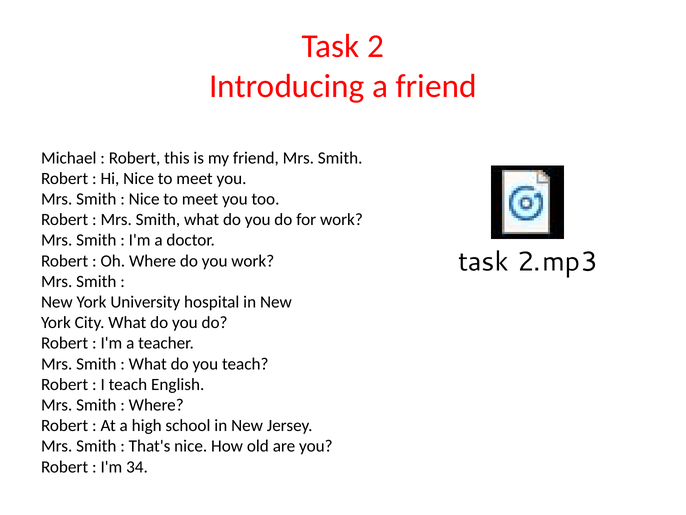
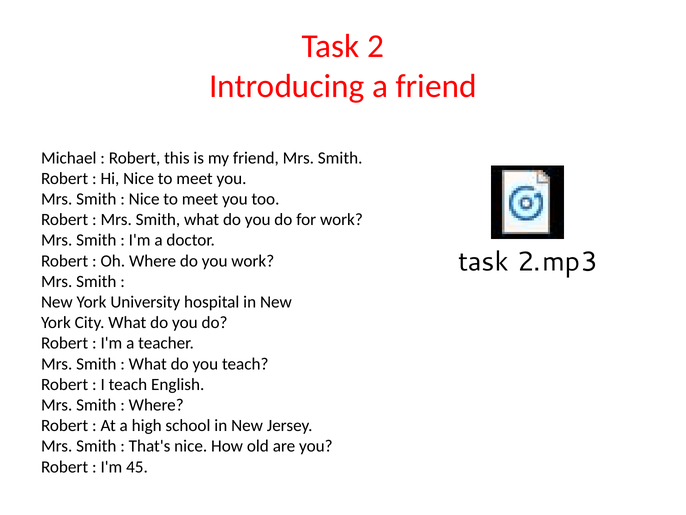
34: 34 -> 45 (137, 466)
